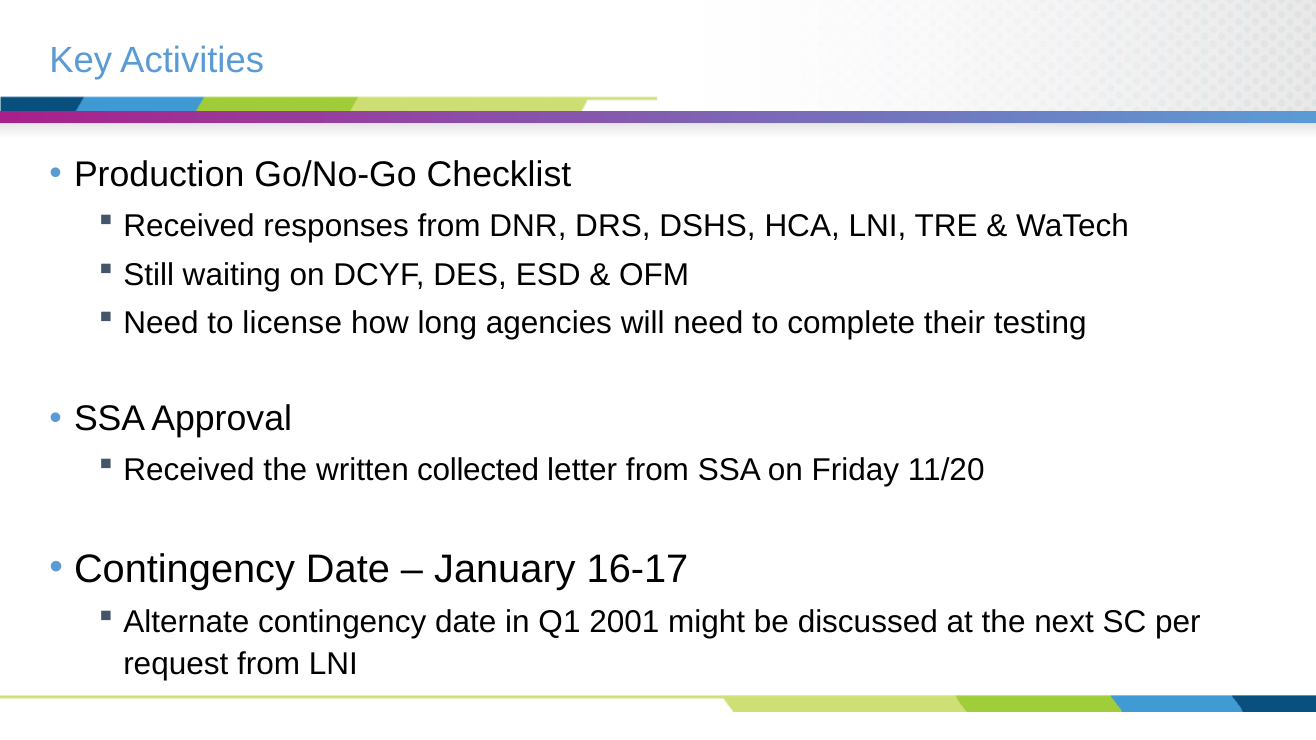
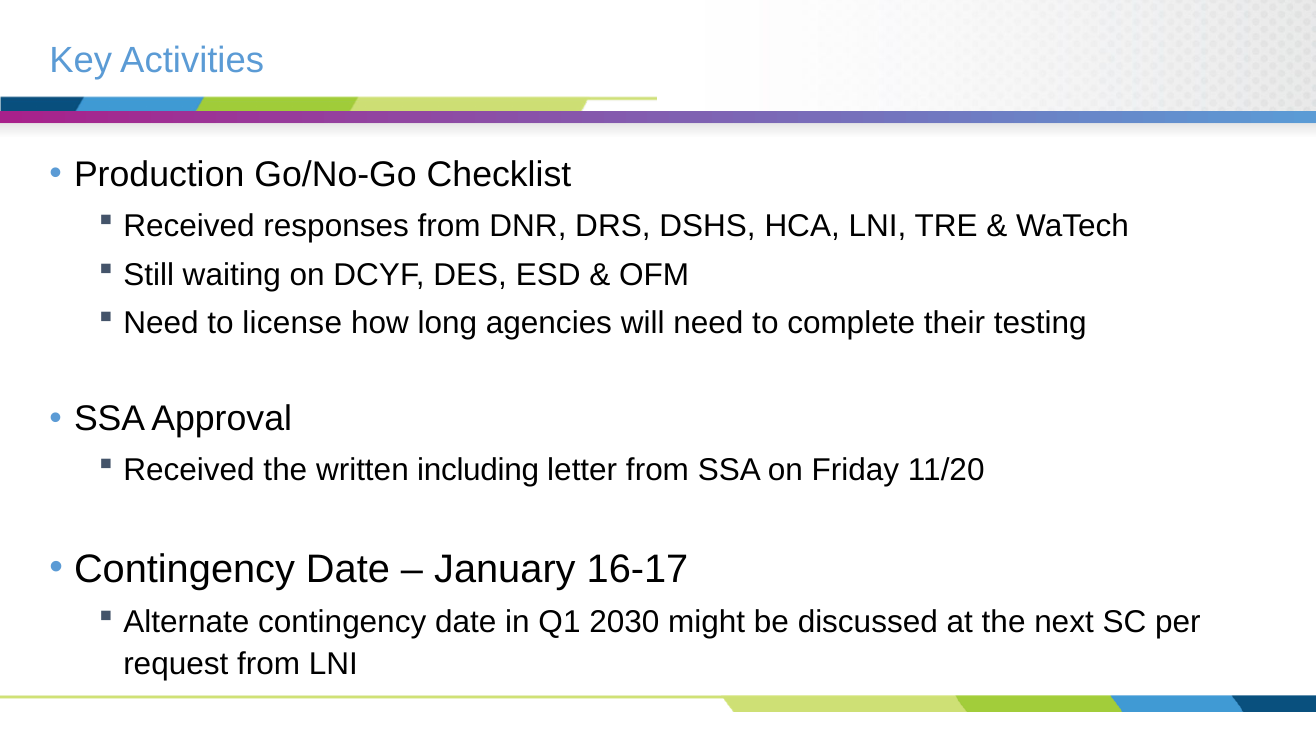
collected: collected -> including (478, 470)
2001: 2001 -> 2030 (624, 623)
